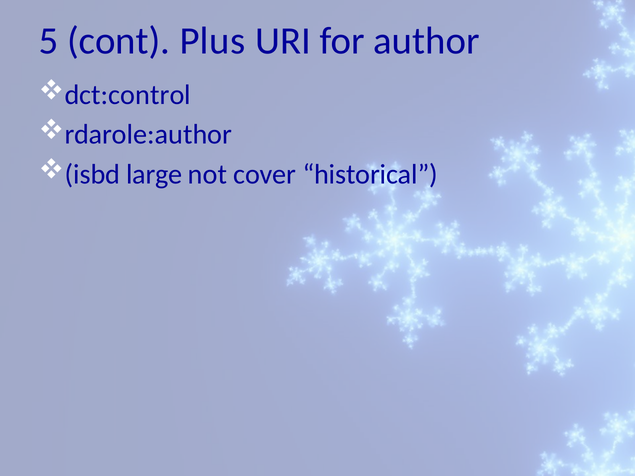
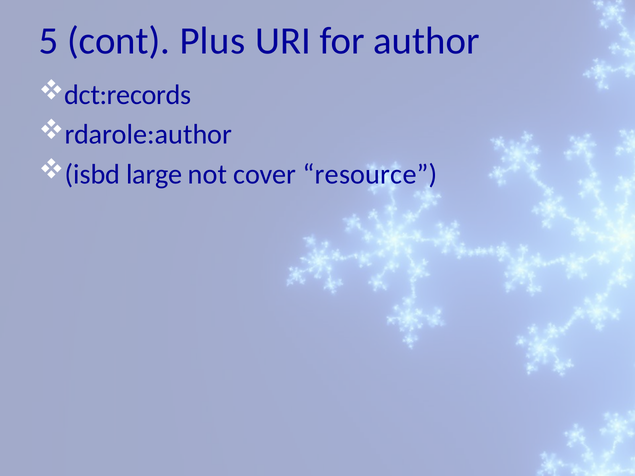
dct:control: dct:control -> dct:records (128, 95)
historical: historical -> resource (370, 174)
